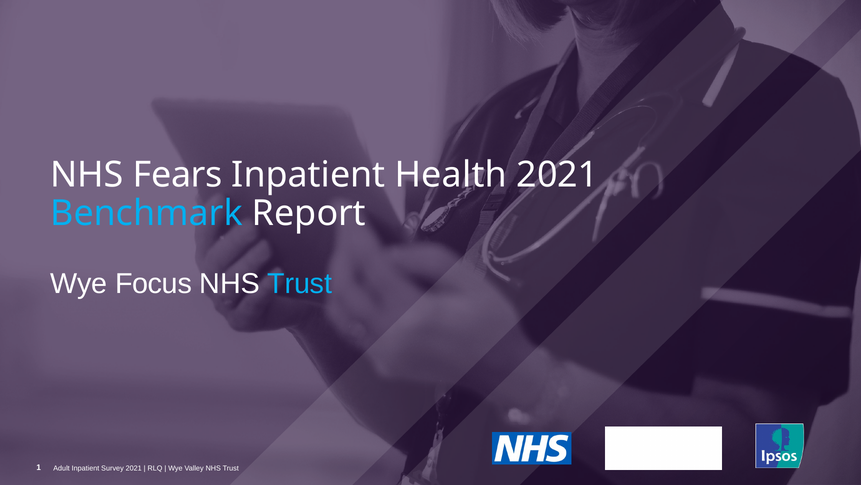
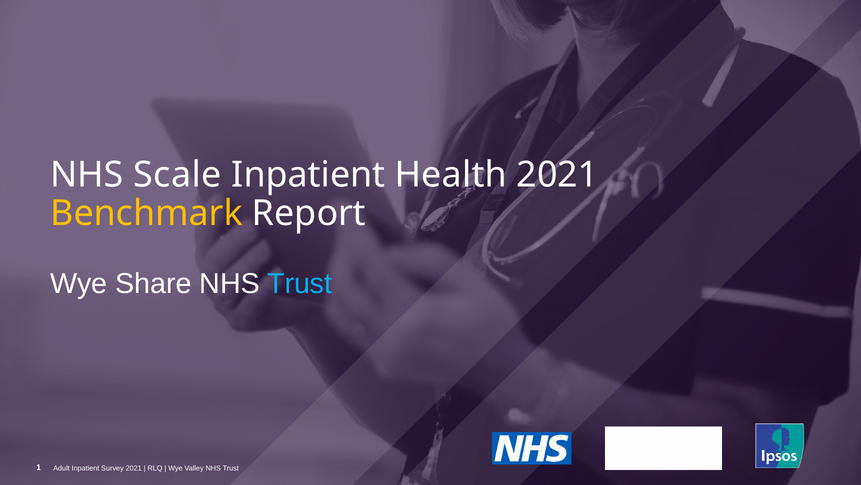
Fears: Fears -> Scale (177, 175)
Benchmark colour: light blue -> yellow (146, 213)
Focus: Focus -> Share (153, 283)
